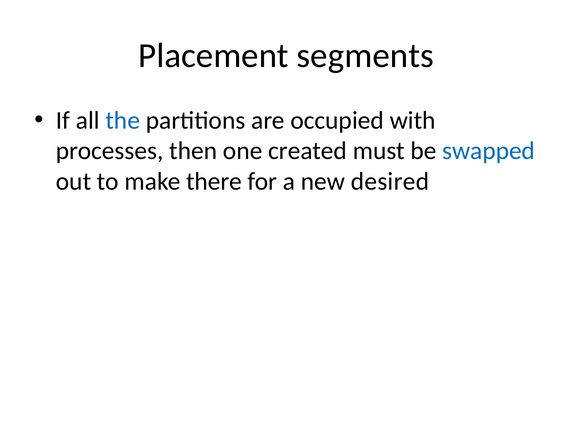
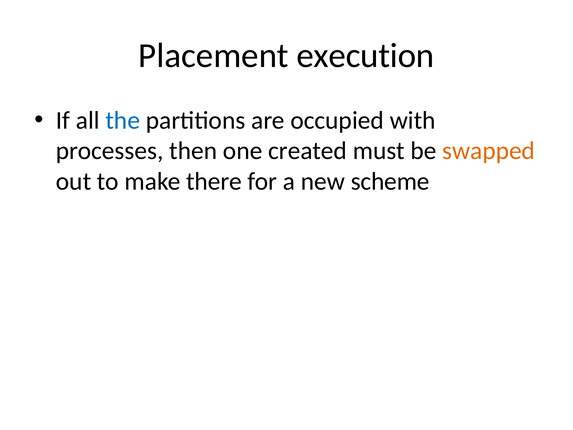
segments: segments -> execution (365, 55)
swapped colour: blue -> orange (489, 151)
desired: desired -> scheme (390, 181)
